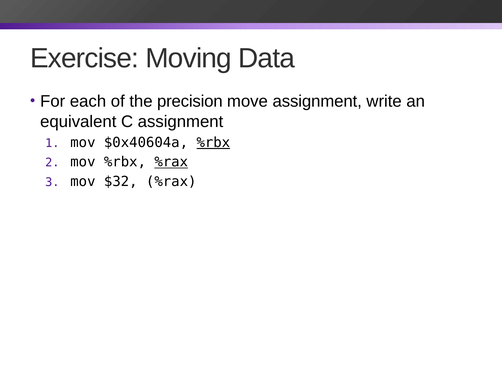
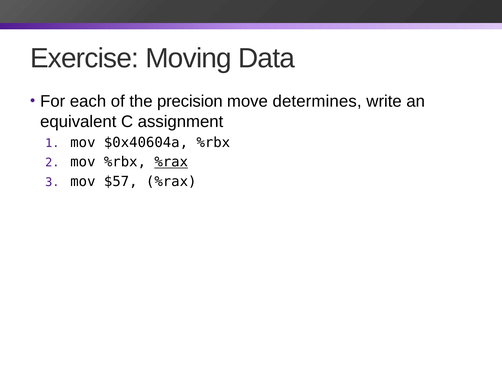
move assignment: assignment -> determines (317, 102)
%rbx underline: present -> none (213, 143)
$32: $32 -> $57 (121, 182)
